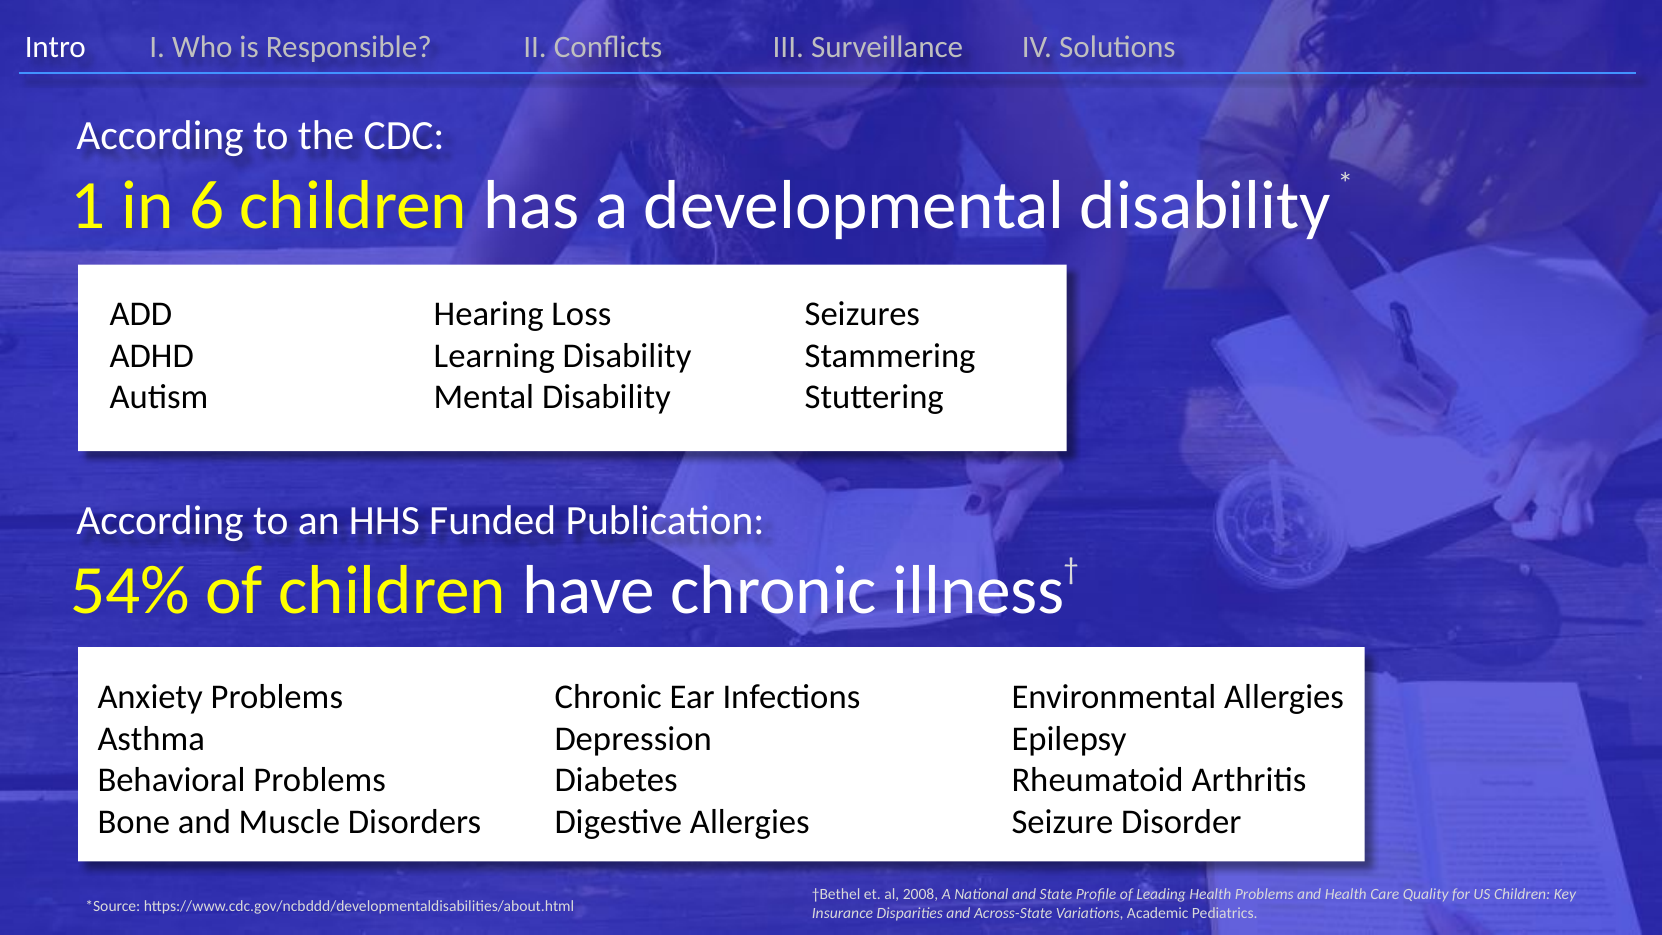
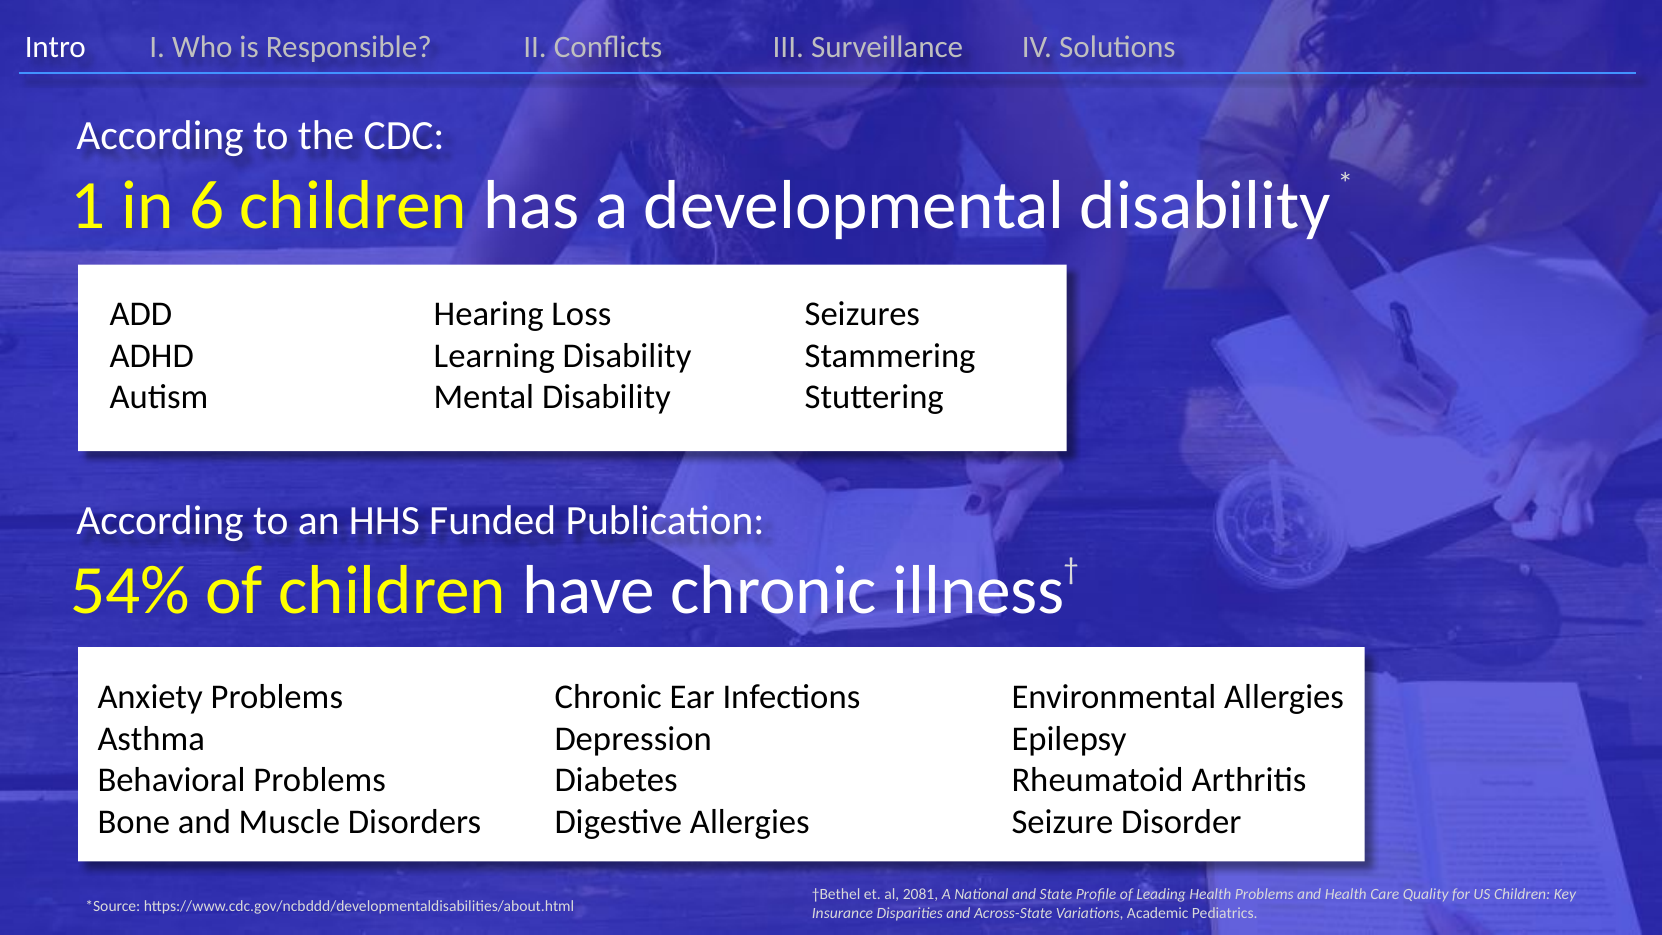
2008: 2008 -> 2081 (920, 894)
